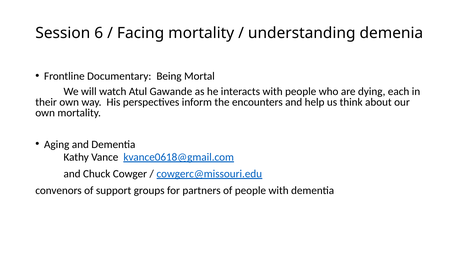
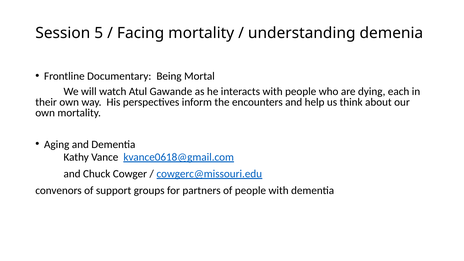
6: 6 -> 5 (99, 33)
